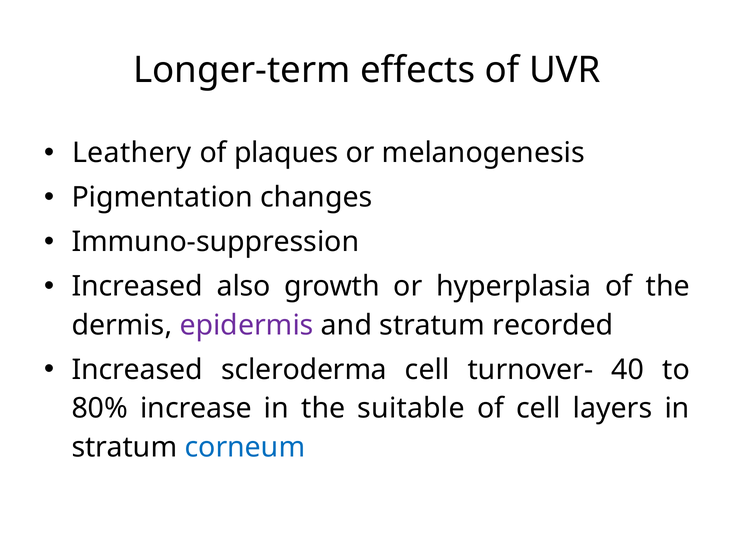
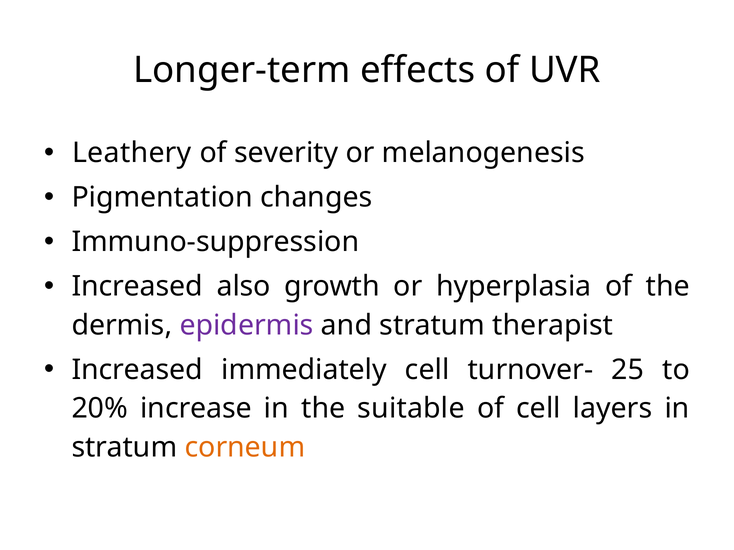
plaques: plaques -> severity (286, 153)
recorded: recorded -> therapist (553, 325)
scleroderma: scleroderma -> immediately (304, 370)
40: 40 -> 25 (628, 370)
80%: 80% -> 20% (100, 409)
corneum colour: blue -> orange (245, 448)
